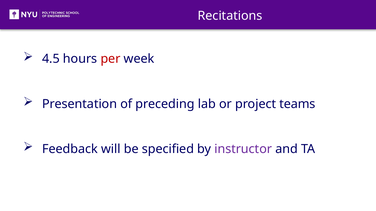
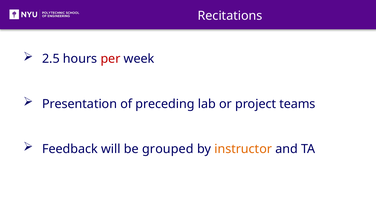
4.5: 4.5 -> 2.5 (51, 59)
specified: specified -> grouped (168, 149)
instructor colour: purple -> orange (243, 149)
